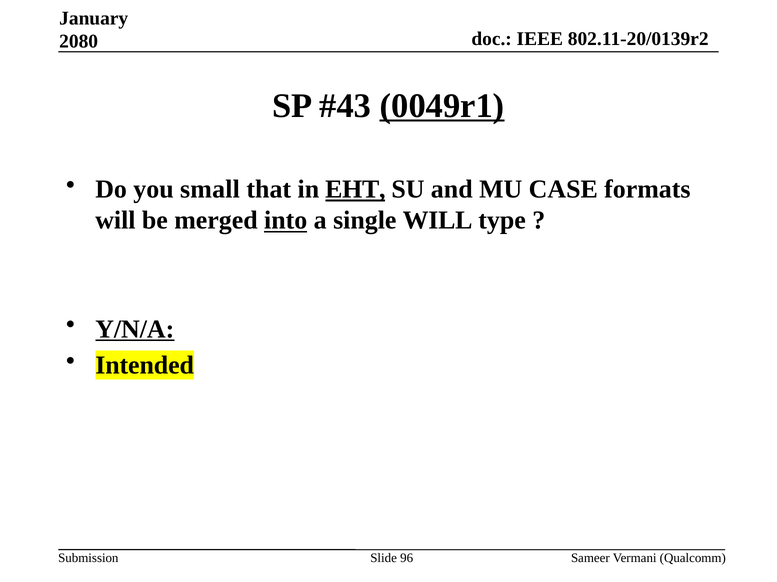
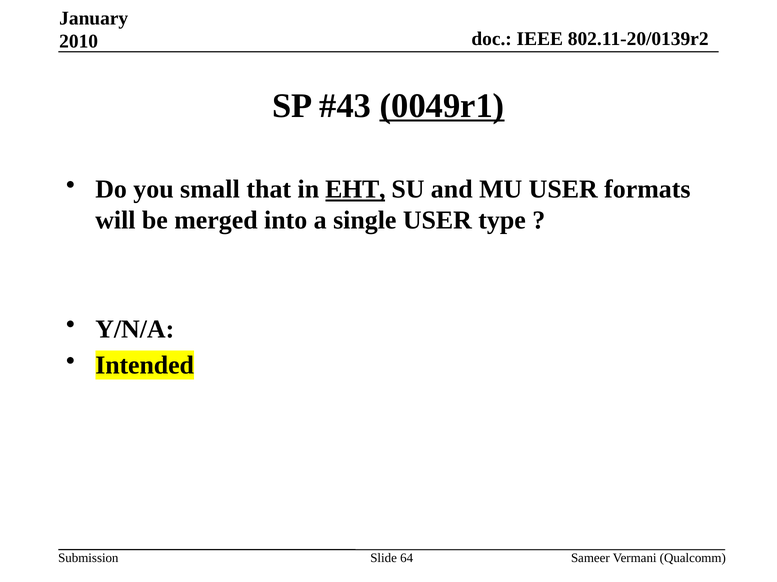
2080: 2080 -> 2010 (79, 41)
MU CASE: CASE -> USER (563, 190)
into underline: present -> none (286, 221)
single WILL: WILL -> USER (437, 221)
Y/N/A underline: present -> none (135, 329)
96: 96 -> 64 (407, 559)
